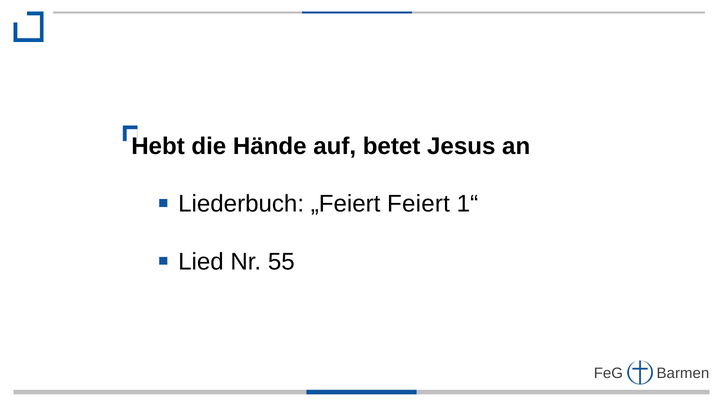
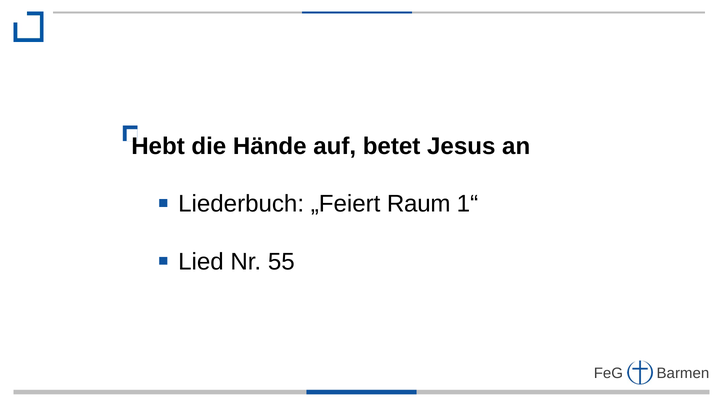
Feiert: Feiert -> Raum (419, 204)
